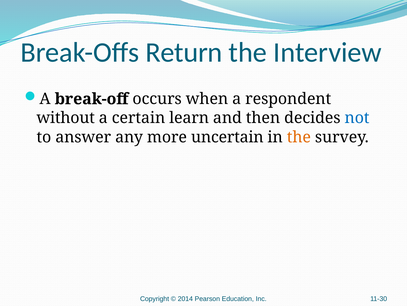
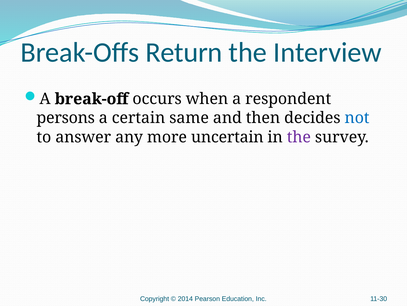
without: without -> persons (66, 118)
learn: learn -> same (189, 118)
the colour: orange -> purple (299, 137)
